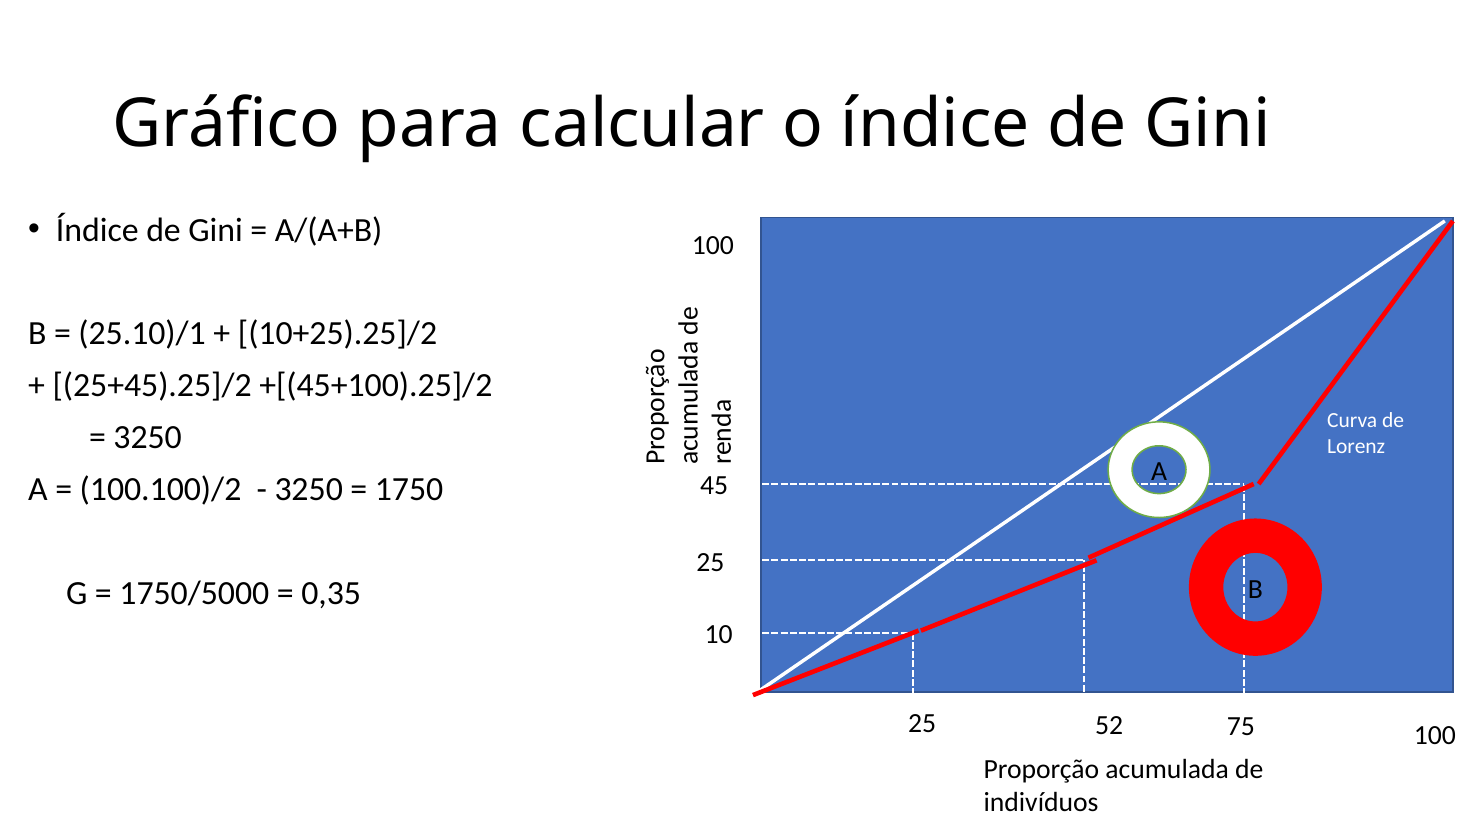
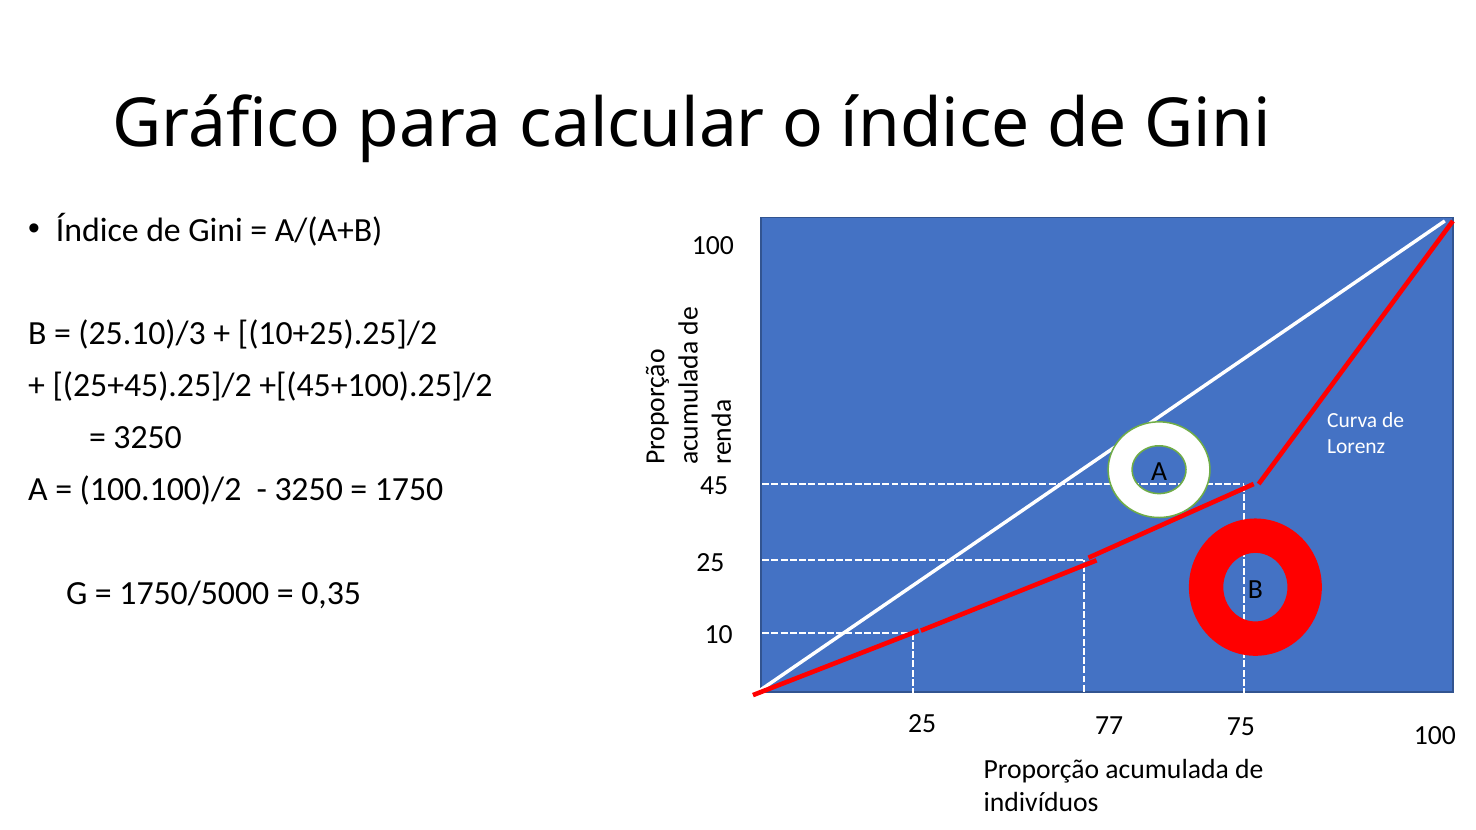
25.10)/1: 25.10)/1 -> 25.10)/3 (142, 334)
52: 52 -> 77 (1109, 725)
